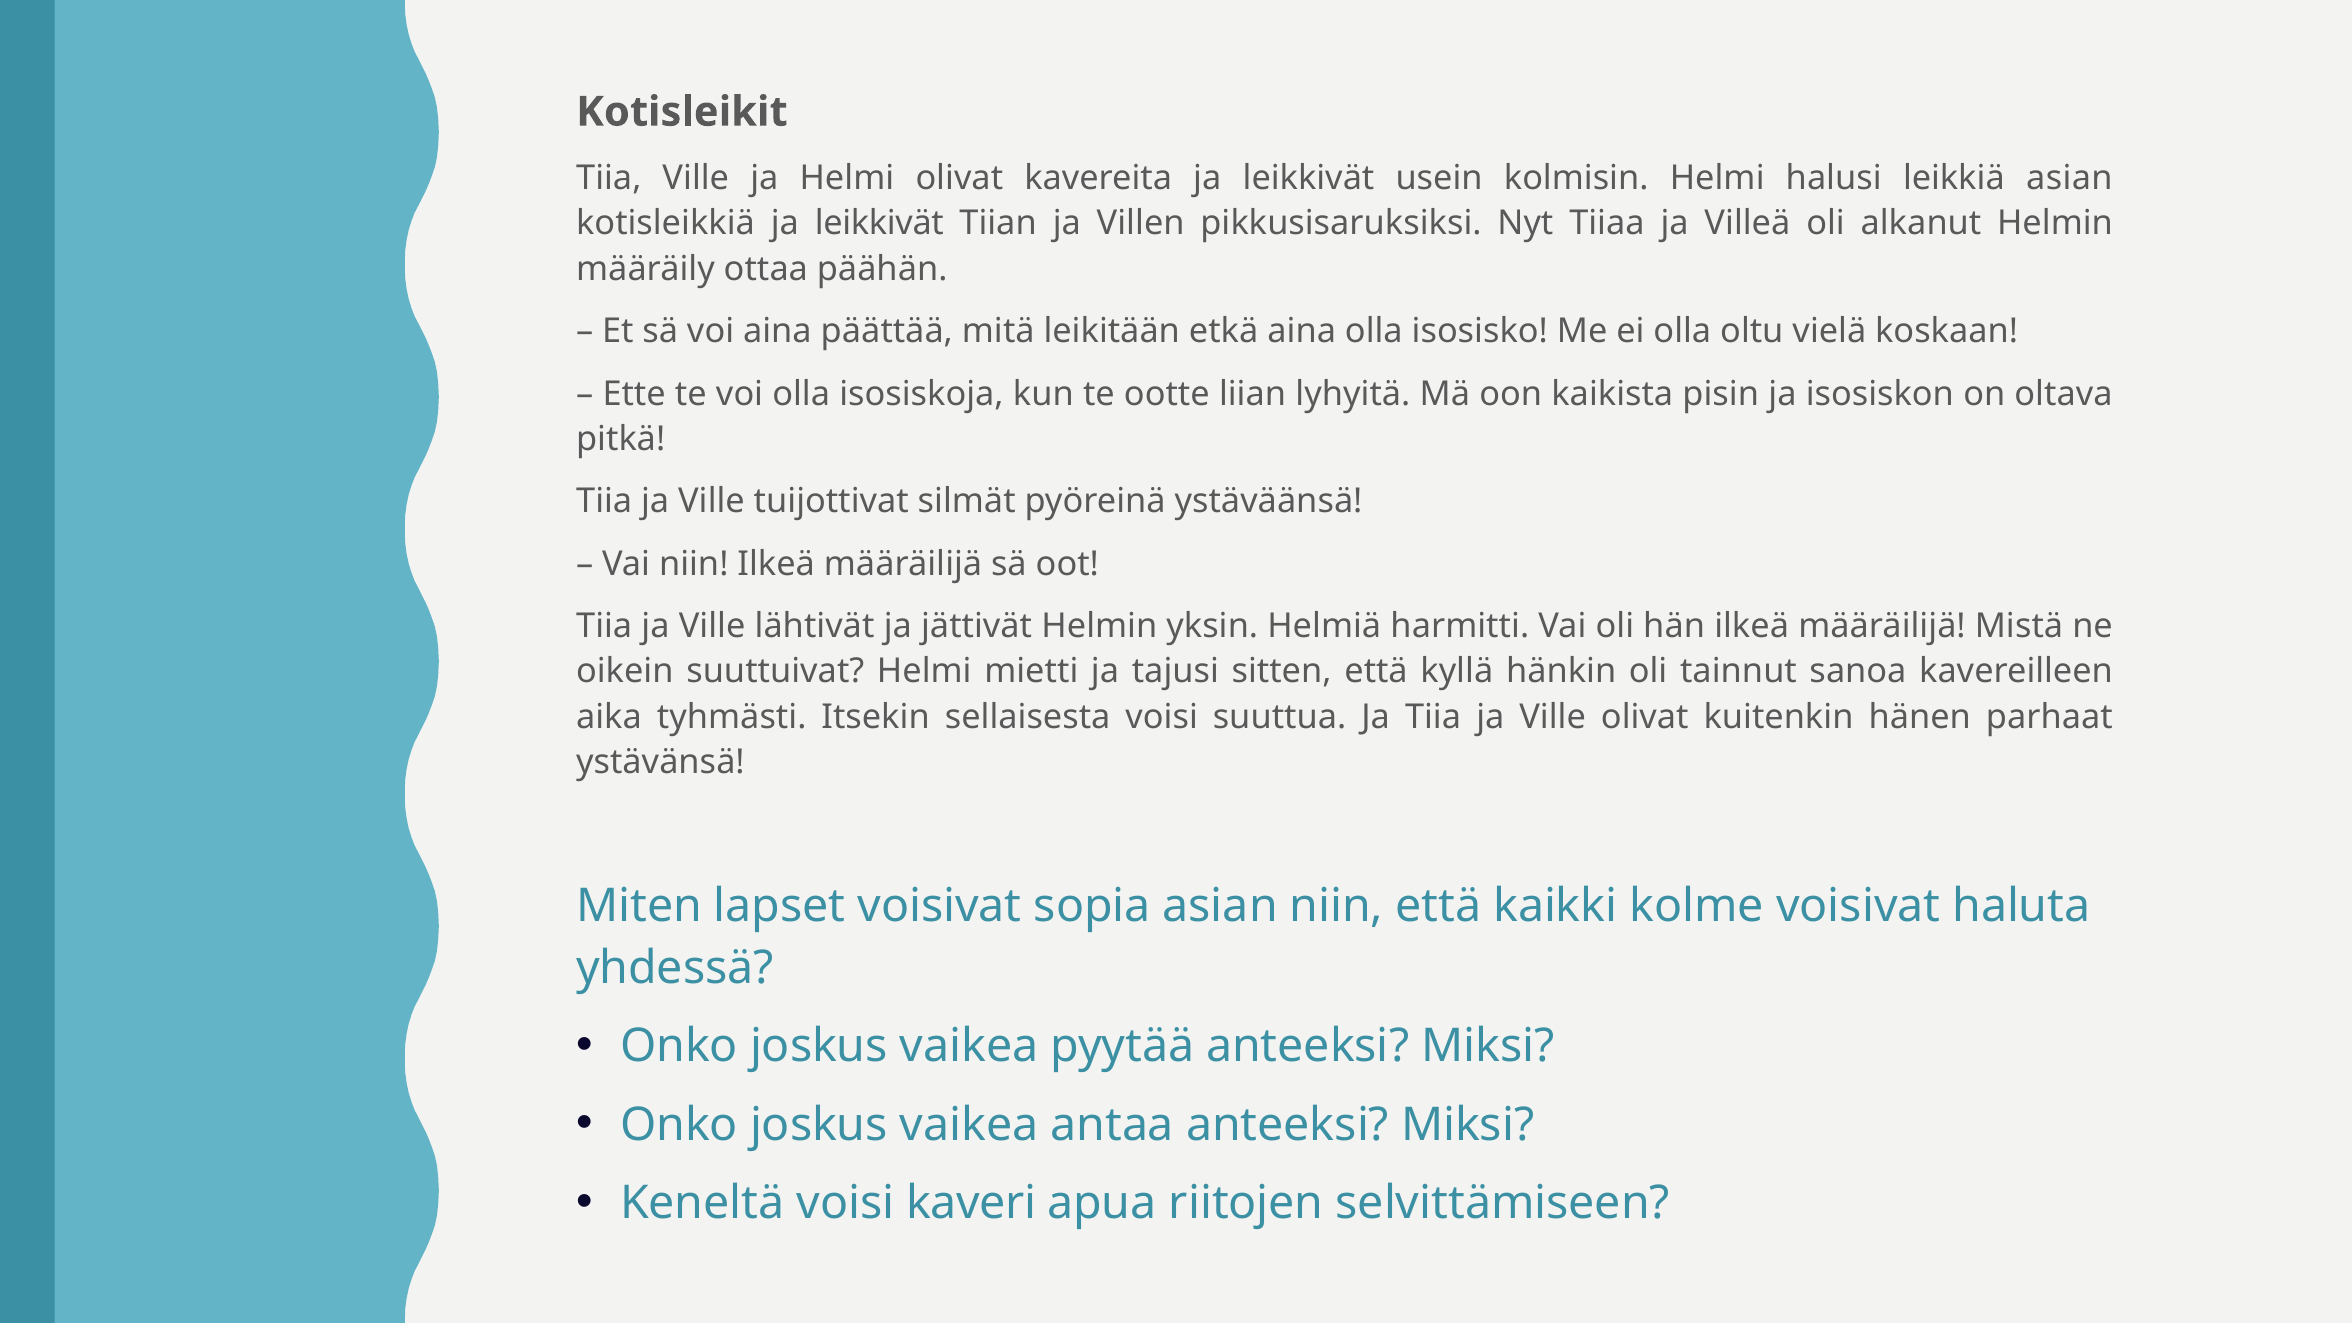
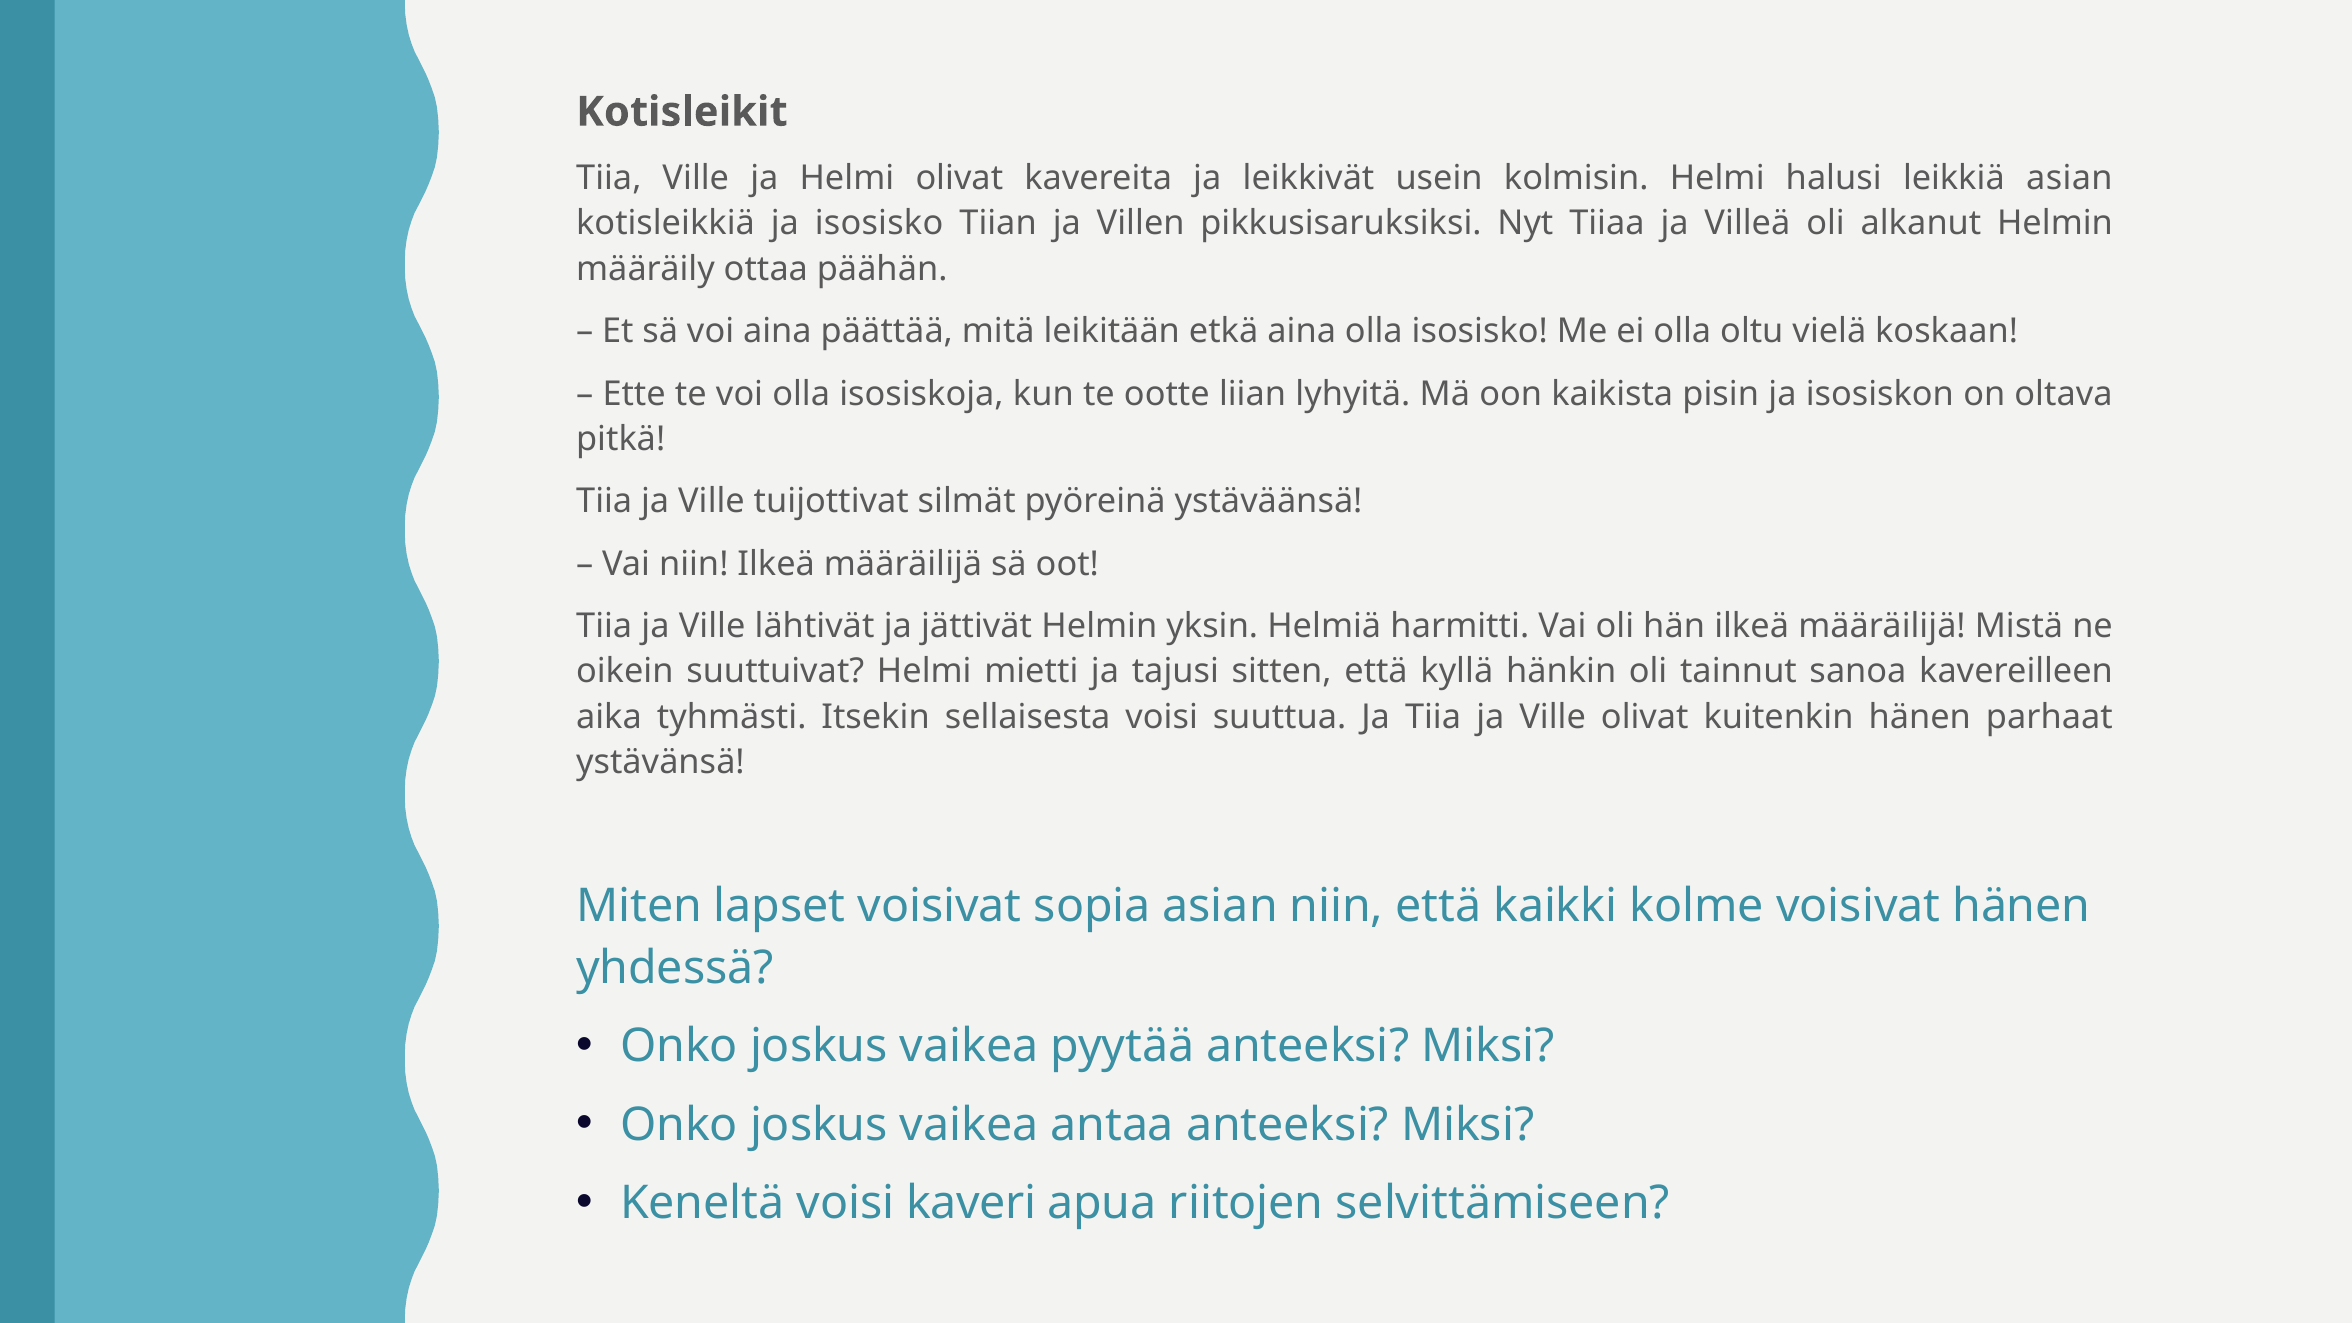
kotisleikkiä ja leikkivät: leikkivät -> isosisko (879, 224)
voisivat haluta: haluta -> hänen (2021, 906)
